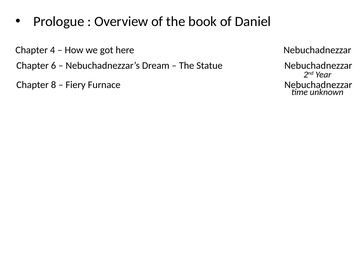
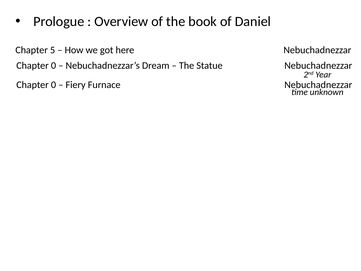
4: 4 -> 5 (53, 50)
6: 6 -> 0 (53, 66)
8: 8 -> 0 (53, 85)
